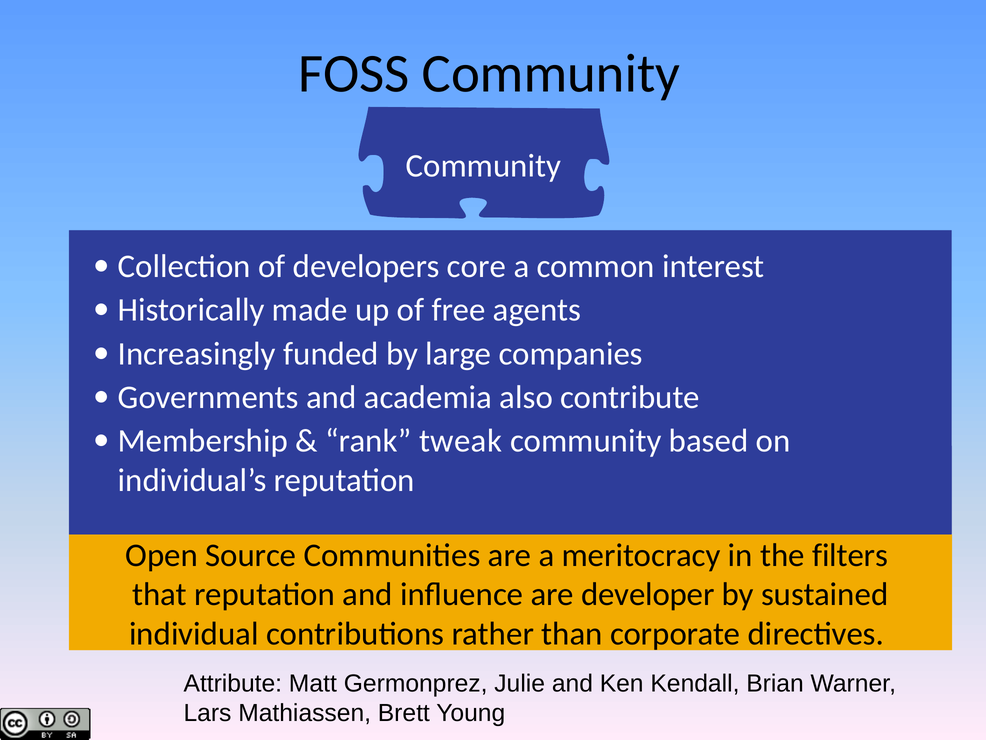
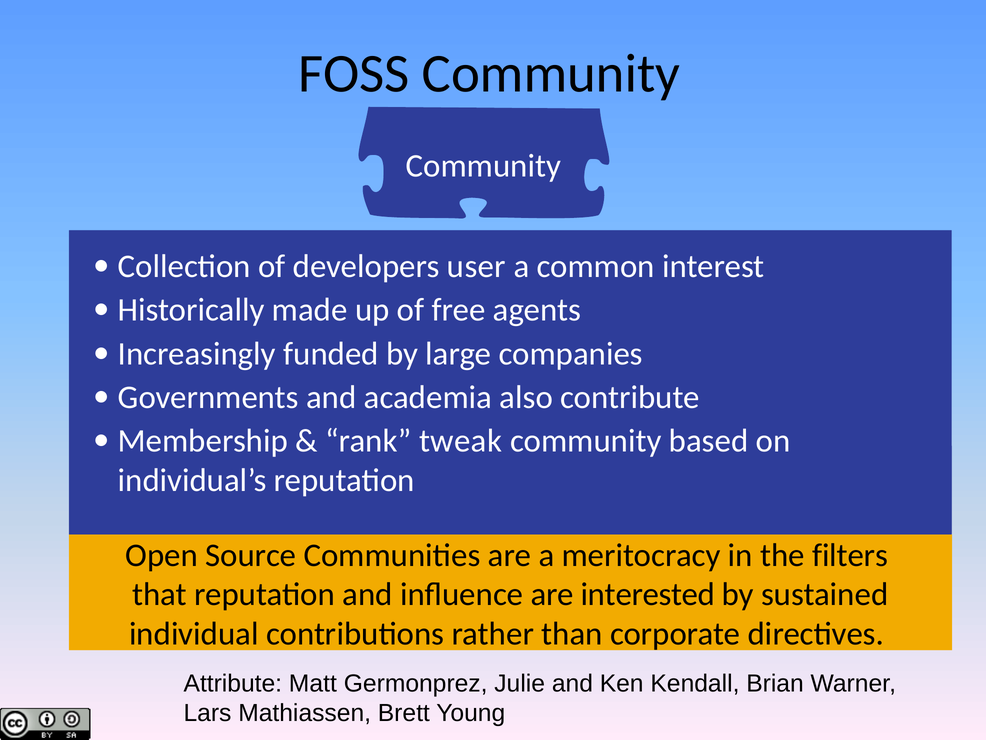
core: core -> user (476, 266)
developer: developer -> interested (648, 594)
